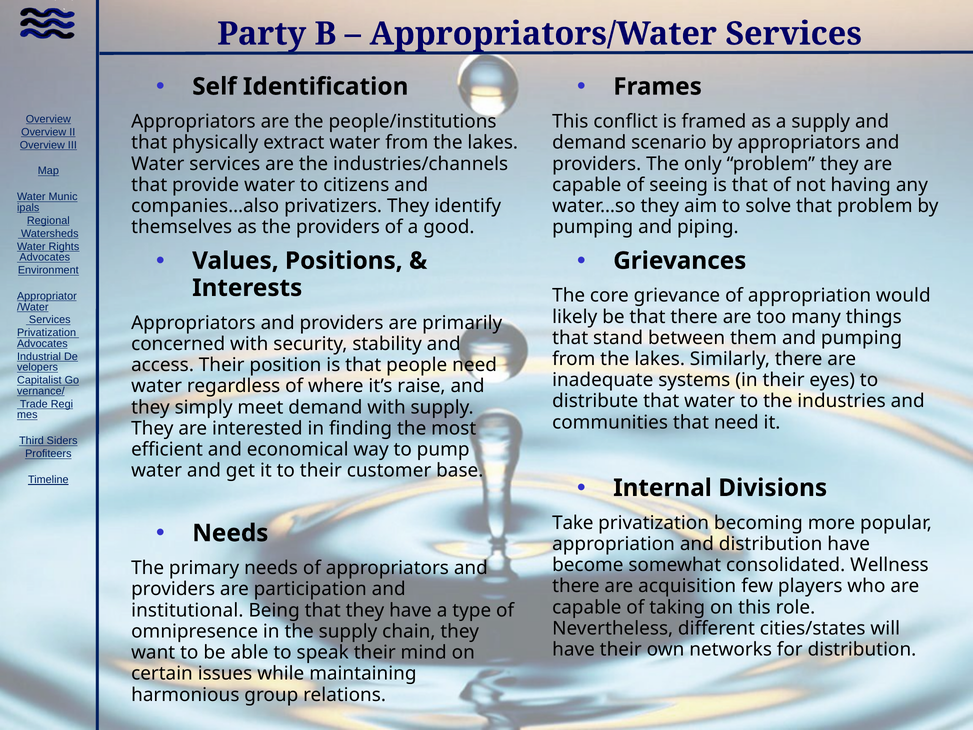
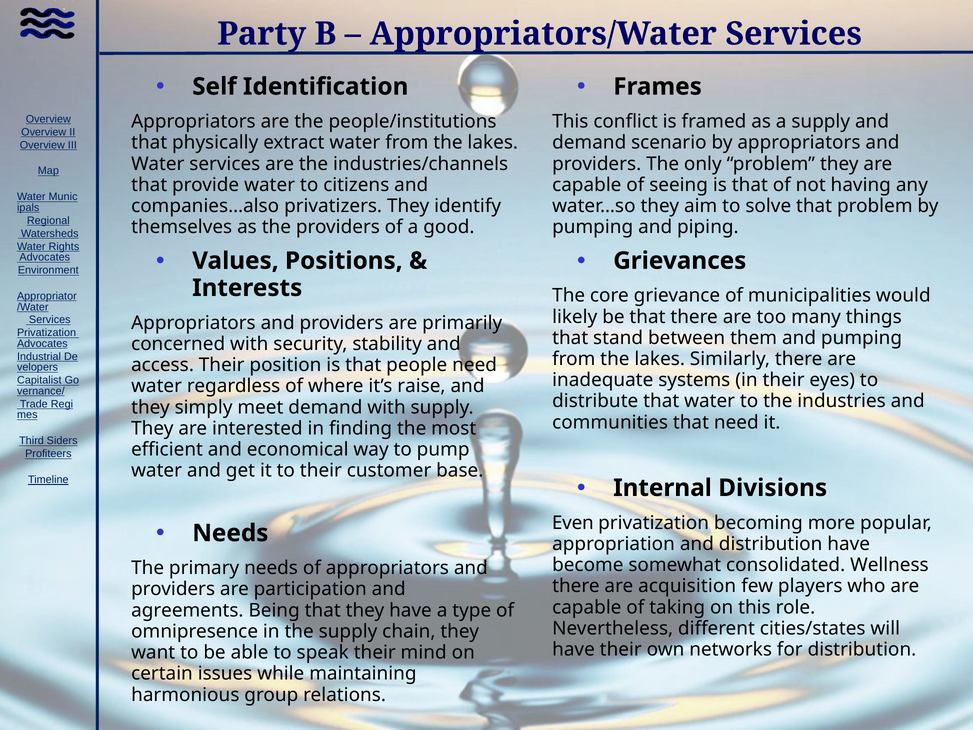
of appropriation: appropriation -> municipalities (810, 296)
Take: Take -> Even (573, 523)
institutional: institutional -> agreements (187, 610)
